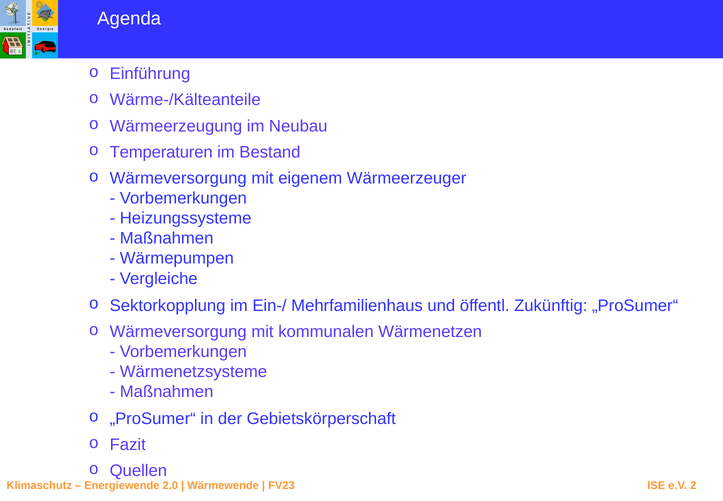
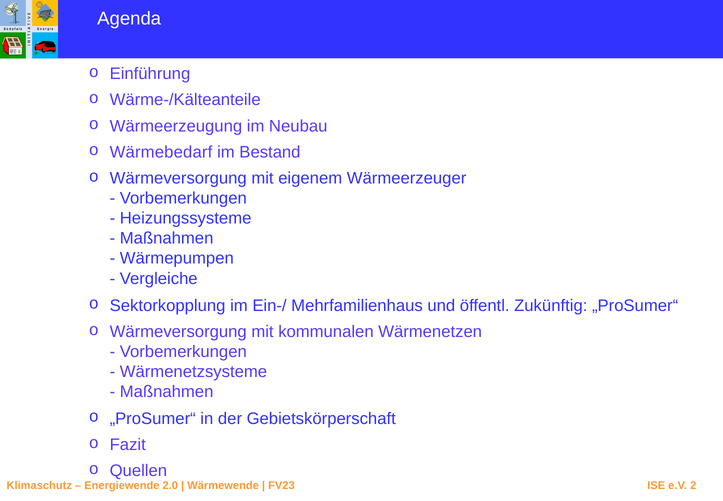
Temperaturen: Temperaturen -> Wärmebedarf (161, 152)
